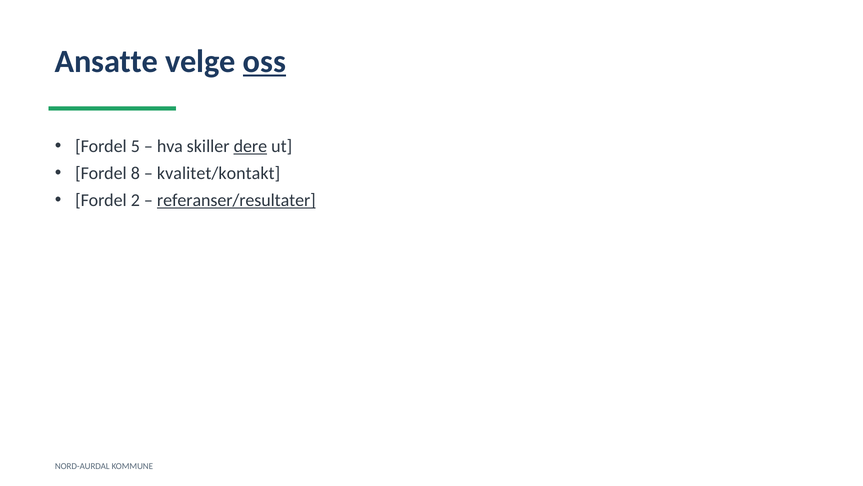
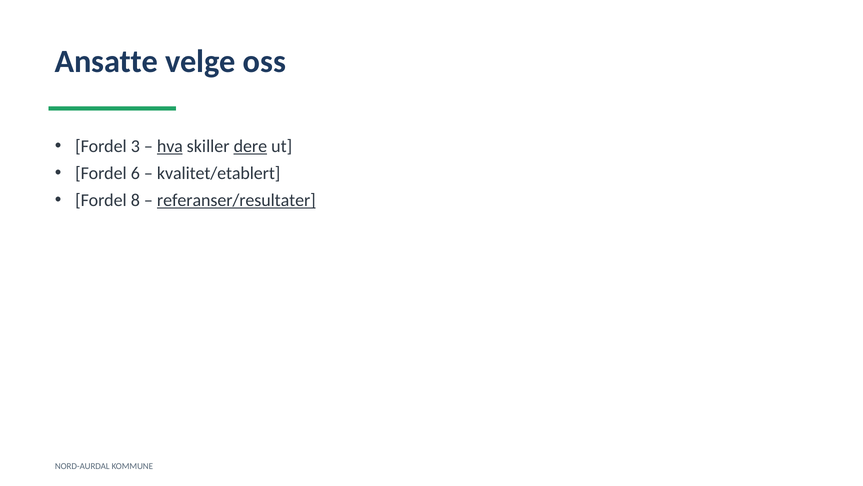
oss underline: present -> none (265, 62)
5: 5 -> 3 (135, 146)
hva underline: none -> present (170, 146)
8: 8 -> 6 (135, 173)
kvalitet/kontakt: kvalitet/kontakt -> kvalitet/etablert (219, 173)
2: 2 -> 8 (135, 200)
